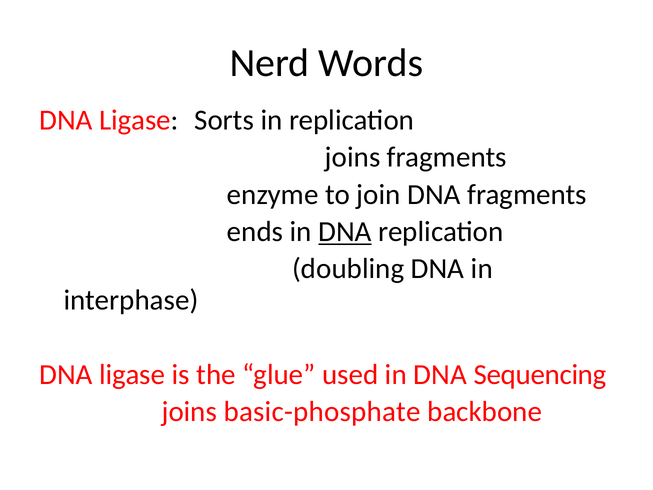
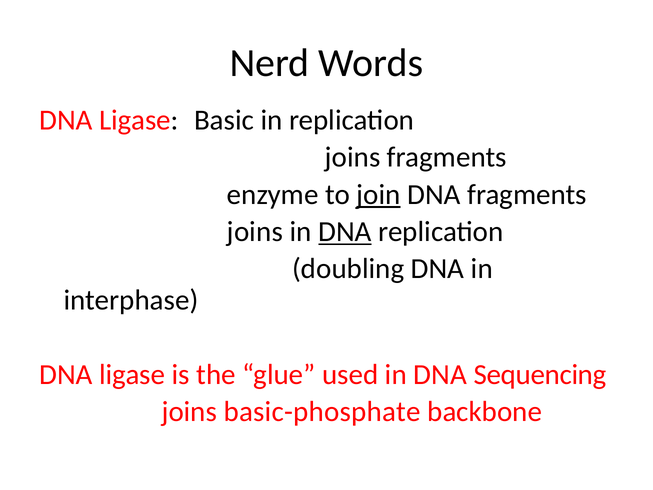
Sorts: Sorts -> Basic (224, 120)
join underline: none -> present (379, 194)
ends: ends -> joins (255, 232)
